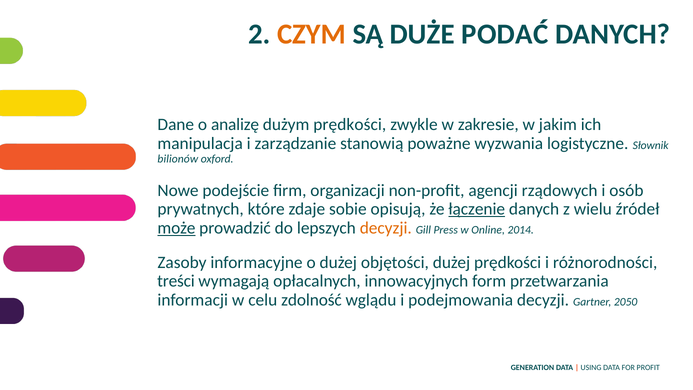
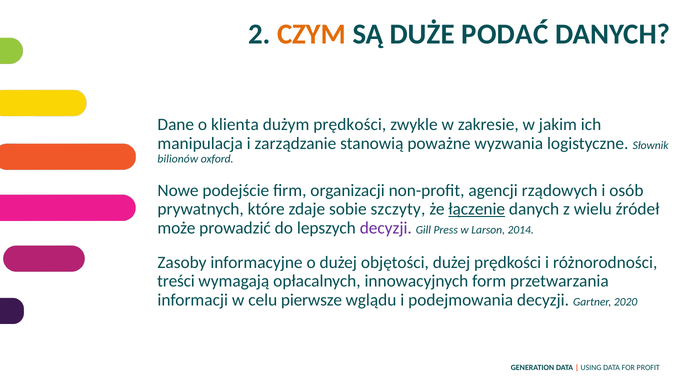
analizę: analizę -> klienta (235, 125)
opisują: opisują -> szczyty (398, 209)
może underline: present -> none (176, 228)
decyzji colour: orange -> purple (386, 228)
Online: Online -> Larson (488, 230)
zdolność: zdolność -> pierwsze (312, 300)
2050: 2050 -> 2020 (626, 302)
